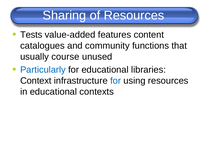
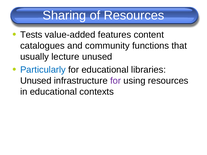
course: course -> lecture (65, 57)
Context: Context -> Unused (36, 81)
for colour: blue -> purple (116, 81)
